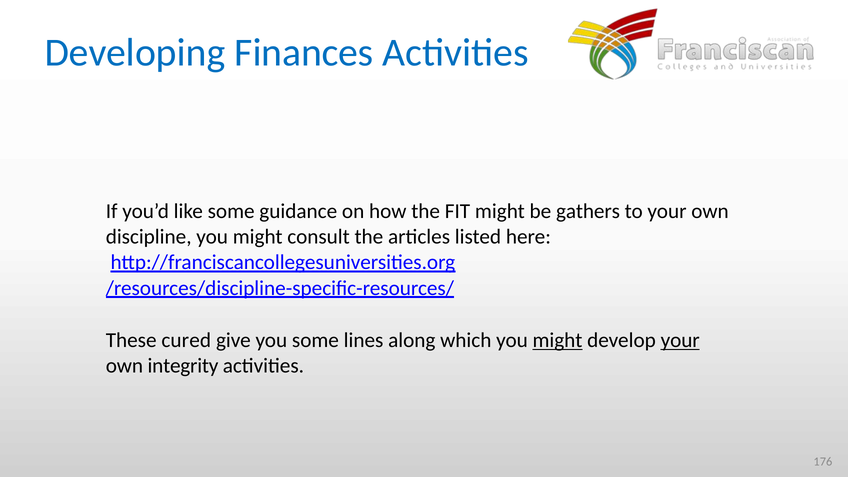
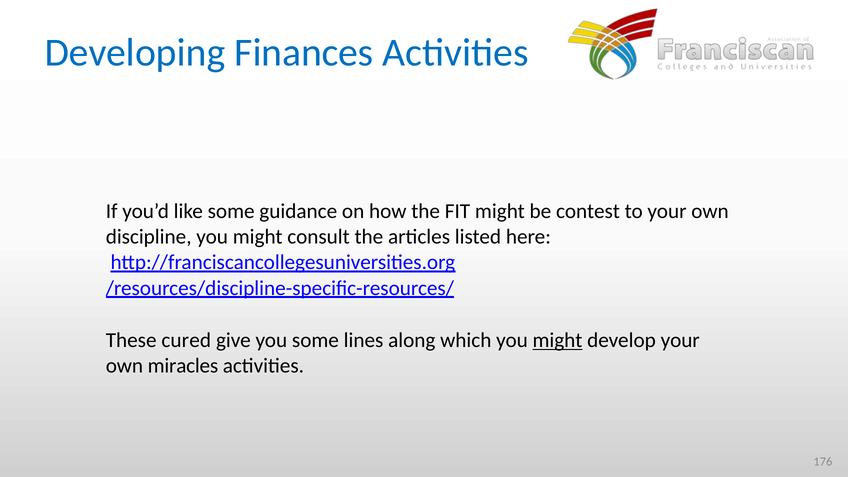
gathers: gathers -> contest (588, 211)
your underline: present -> none (680, 340)
integrity: integrity -> miracles (183, 366)
